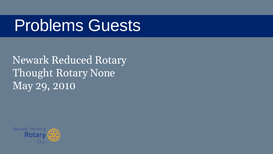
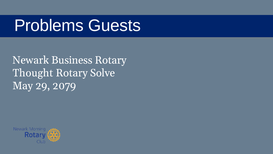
Reduced: Reduced -> Business (72, 60)
None: None -> Solve (103, 73)
2010: 2010 -> 2079 (64, 86)
